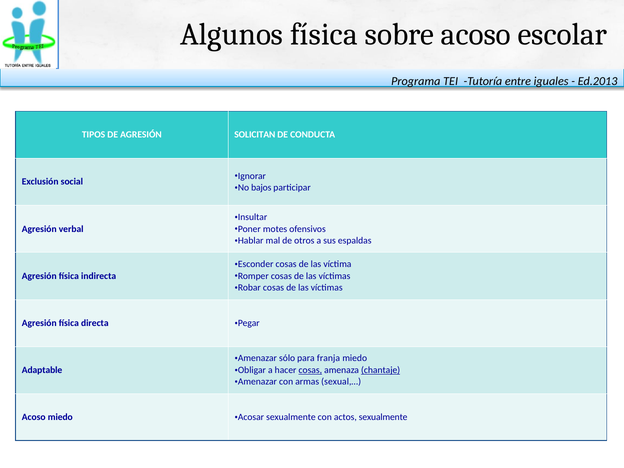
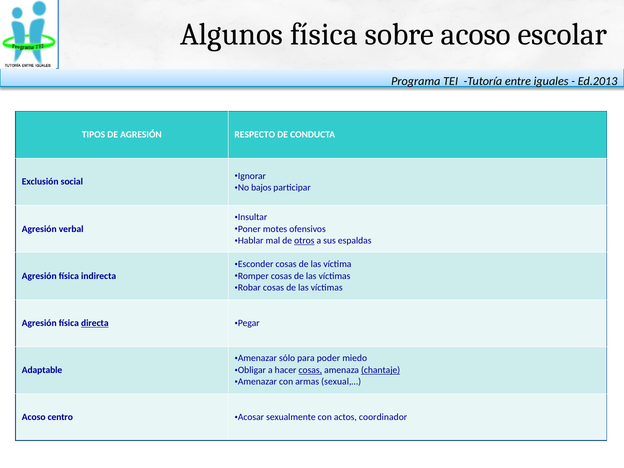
SOLICITAN: SOLICITAN -> RESPECTO (255, 135)
otros underline: none -> present (304, 241)
directa underline: none -> present (95, 323)
franja: franja -> poder (328, 358)
Acoso miedo: miedo -> centro (60, 417)
actos sexualmente: sexualmente -> coordinador (383, 417)
